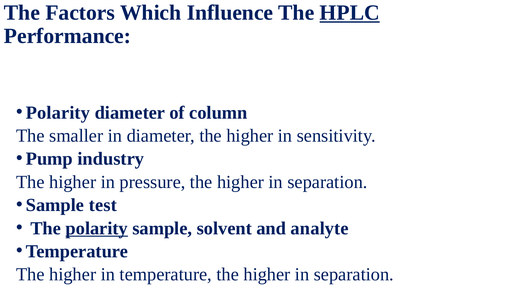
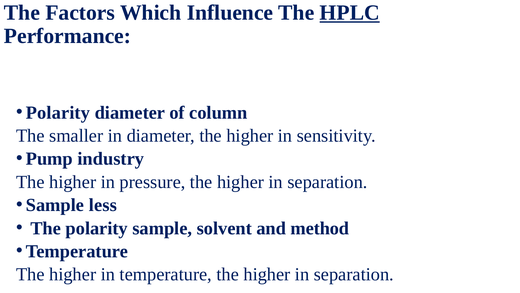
test: test -> less (103, 205)
polarity underline: present -> none (97, 228)
analyte: analyte -> method (320, 228)
